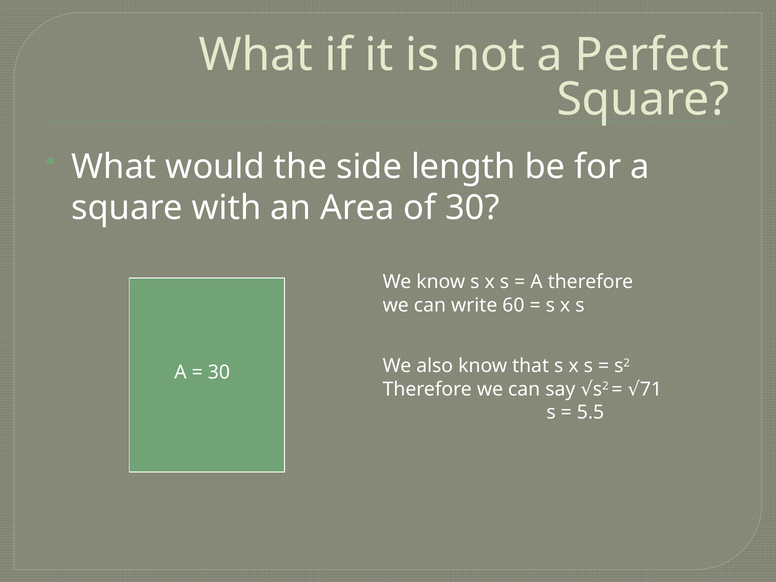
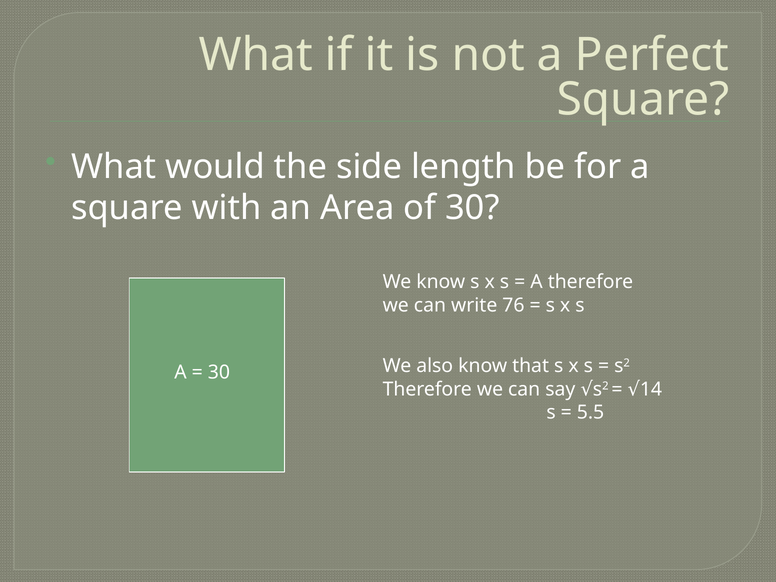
60: 60 -> 76 (513, 305)
71: 71 -> 14 (651, 389)
